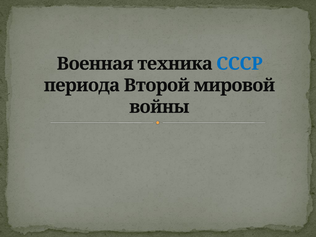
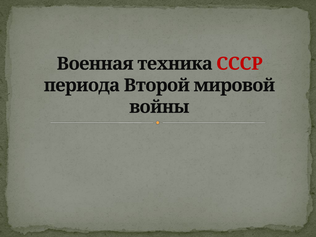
СССР colour: blue -> red (240, 64)
